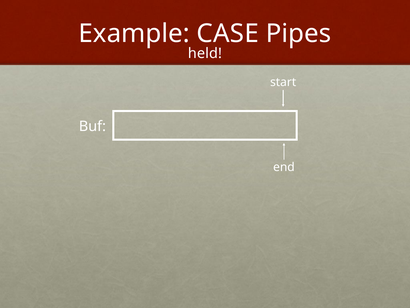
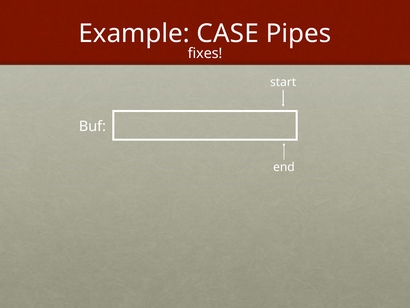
held: held -> fixes (205, 53)
